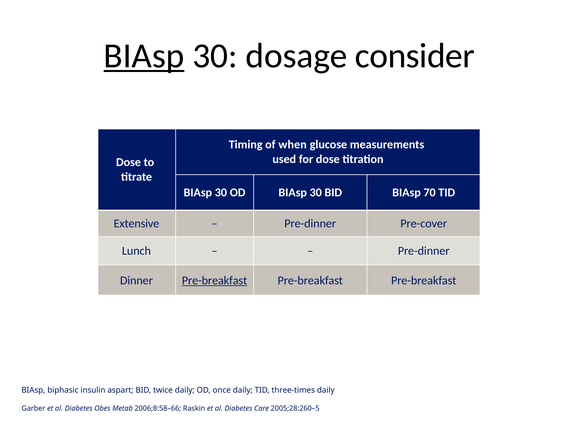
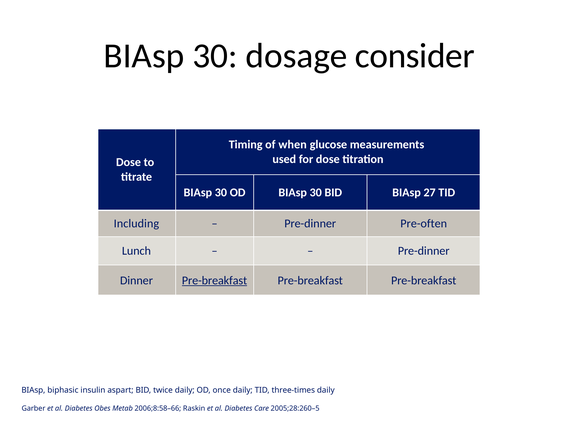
BIAsp underline: present -> none (144, 56)
70: 70 -> 27 (430, 193)
Extensive: Extensive -> Including (136, 224)
Pre-cover: Pre-cover -> Pre-often (424, 224)
